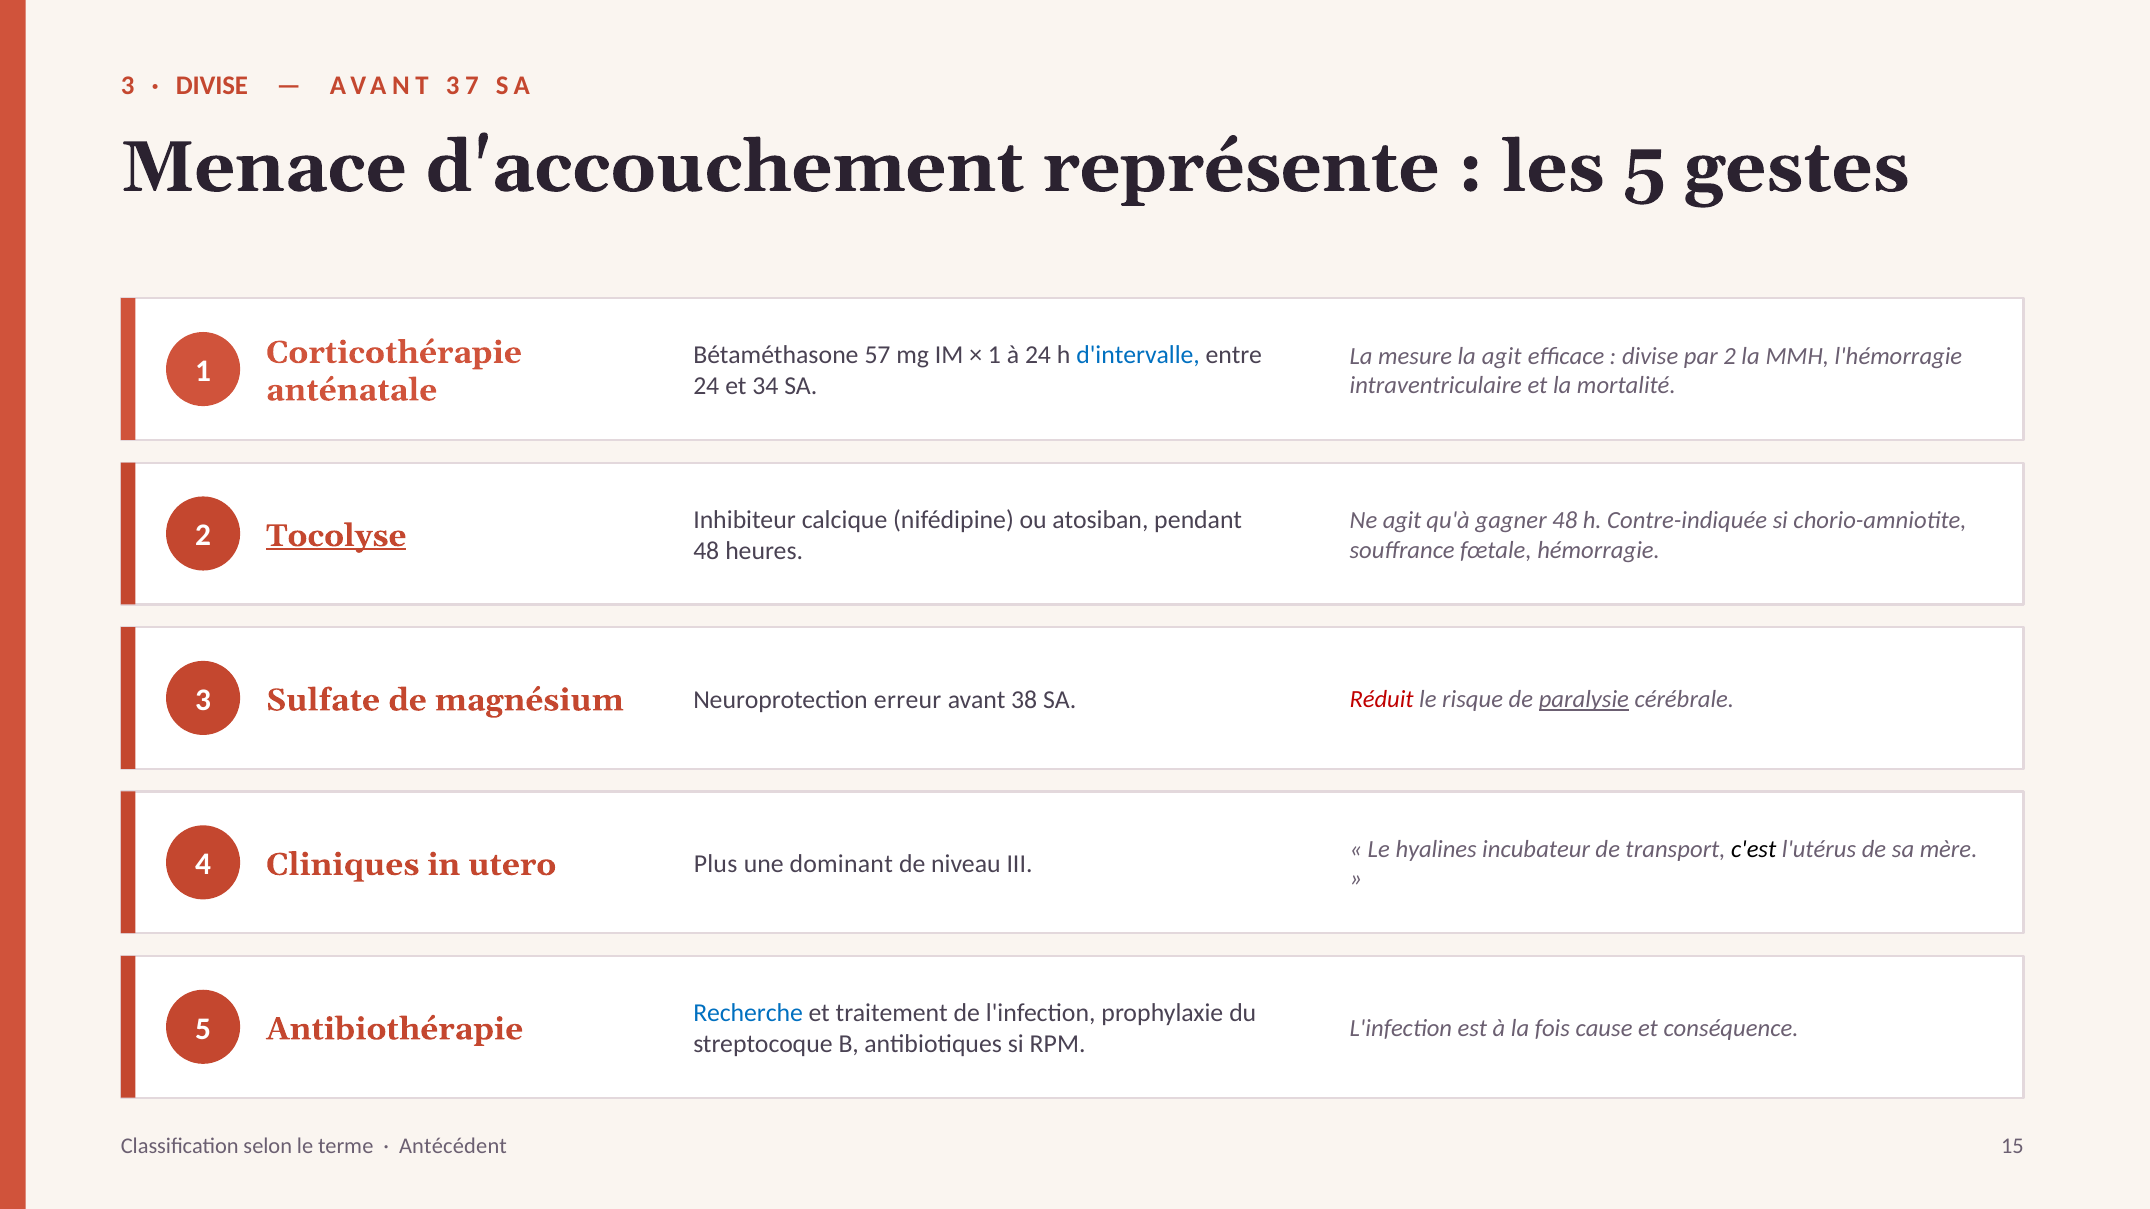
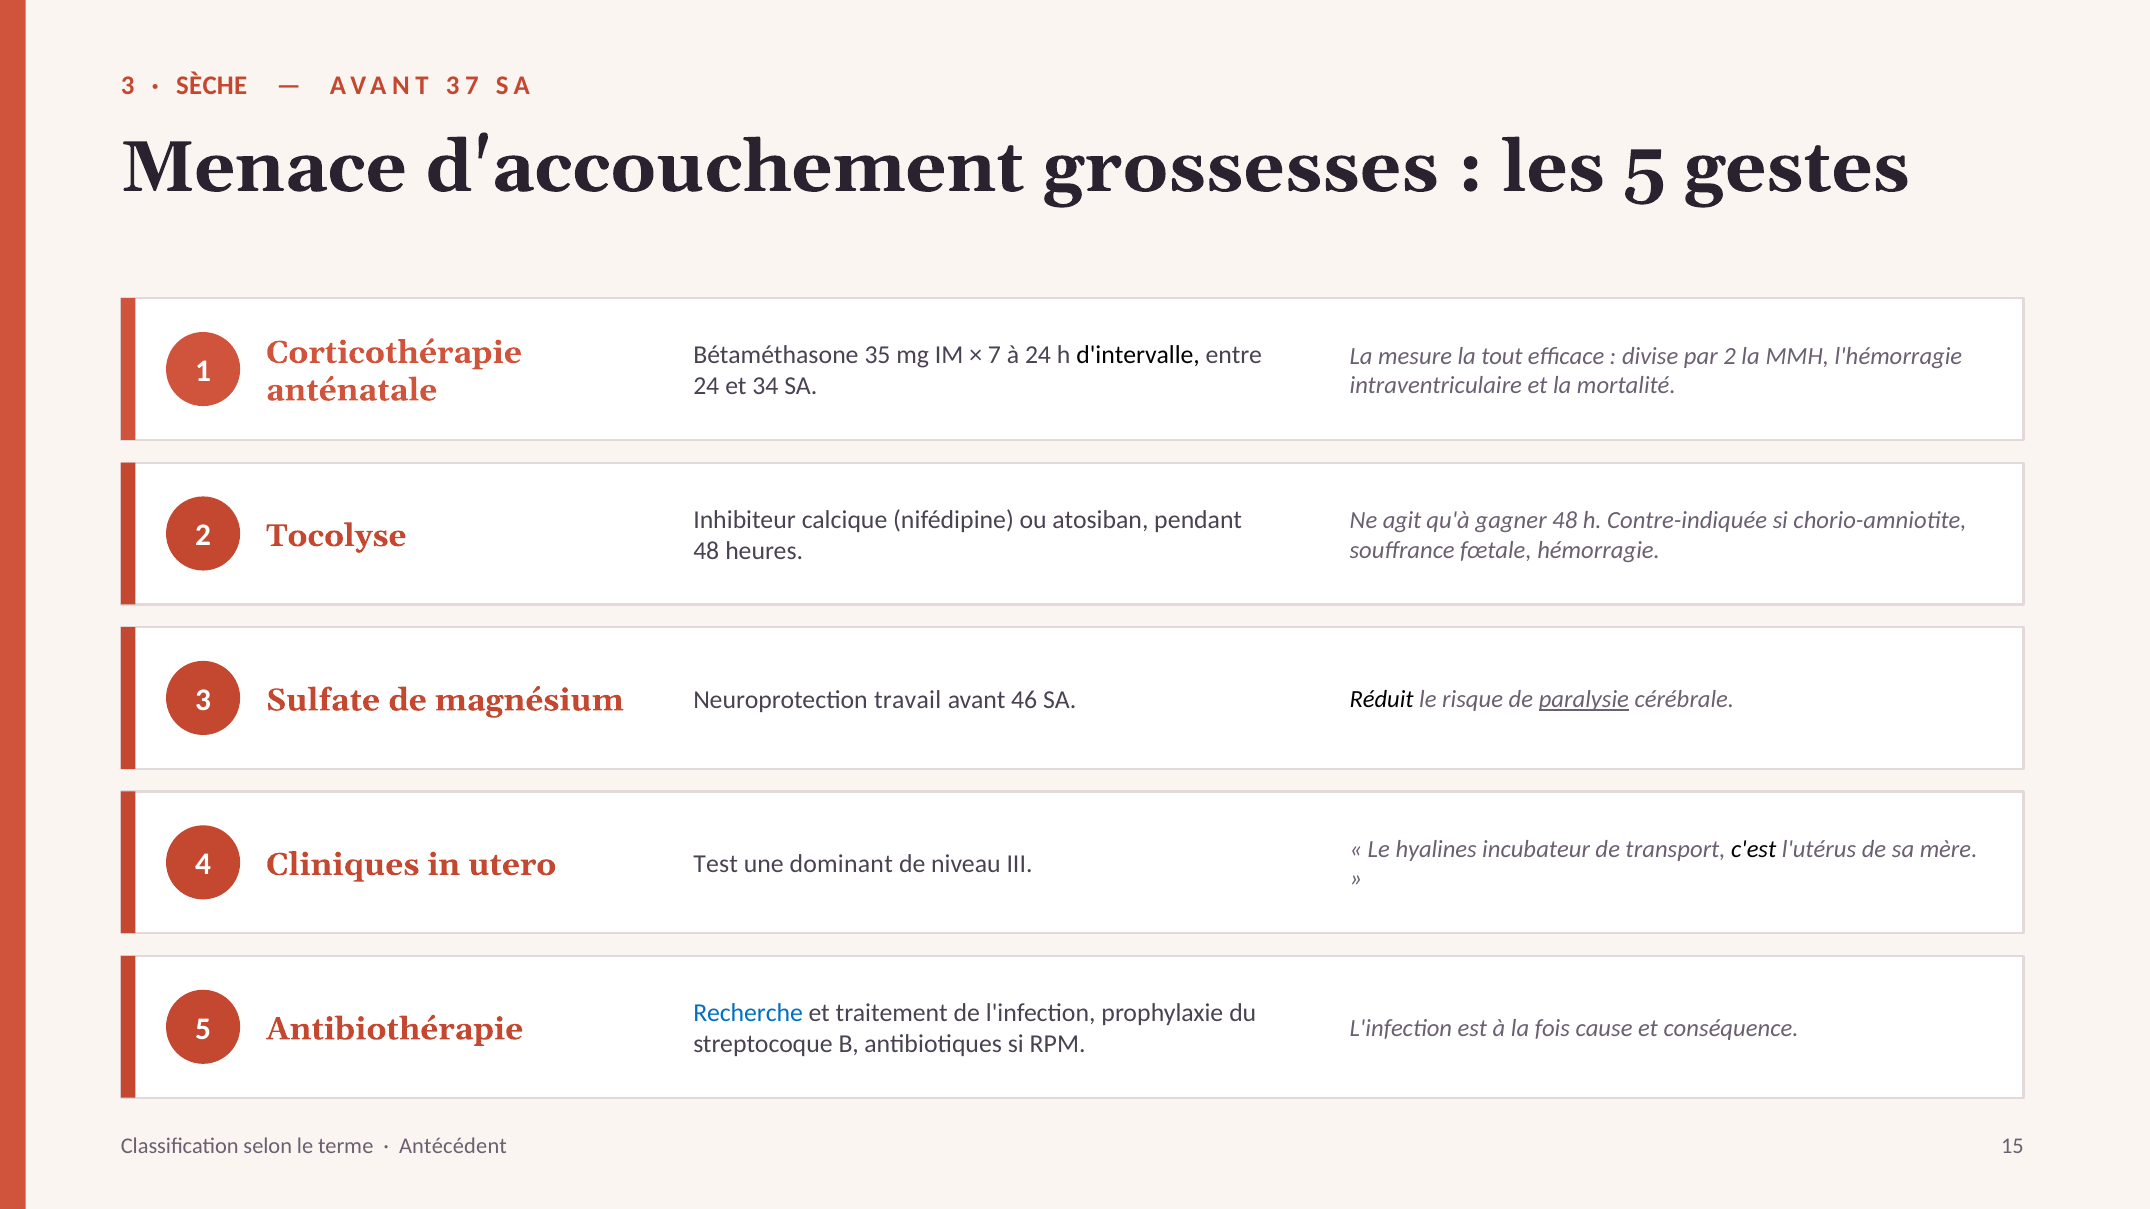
DIVISE: DIVISE -> SÈCHE (212, 86)
représente: représente -> grossesses (1241, 167)
57: 57 -> 35 (878, 356)
1: 1 -> 7 (995, 356)
d'intervalle colour: blue -> black (1138, 356)
la agit: agit -> tout (1502, 356)
Tocolyse underline: present -> none (336, 536)
erreur: erreur -> travail (908, 700)
38: 38 -> 46 (1024, 700)
Réduit colour: red -> black (1382, 700)
Plus: Plus -> Test (716, 864)
